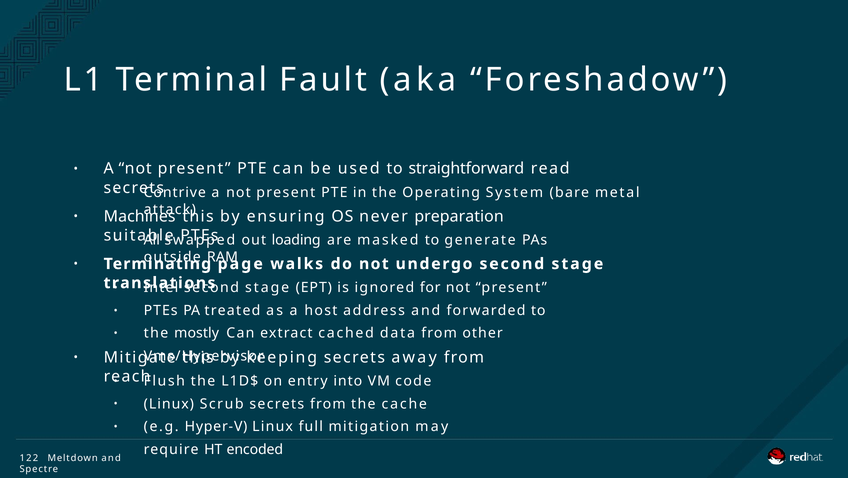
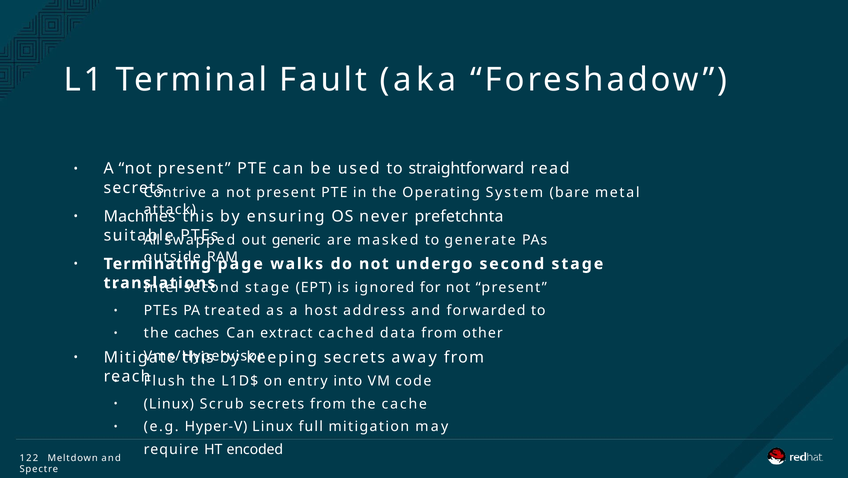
preparation: preparation -> prefetchnta (459, 216)
loading: loading -> generic (296, 240)
mostly: mostly -> caches (197, 333)
